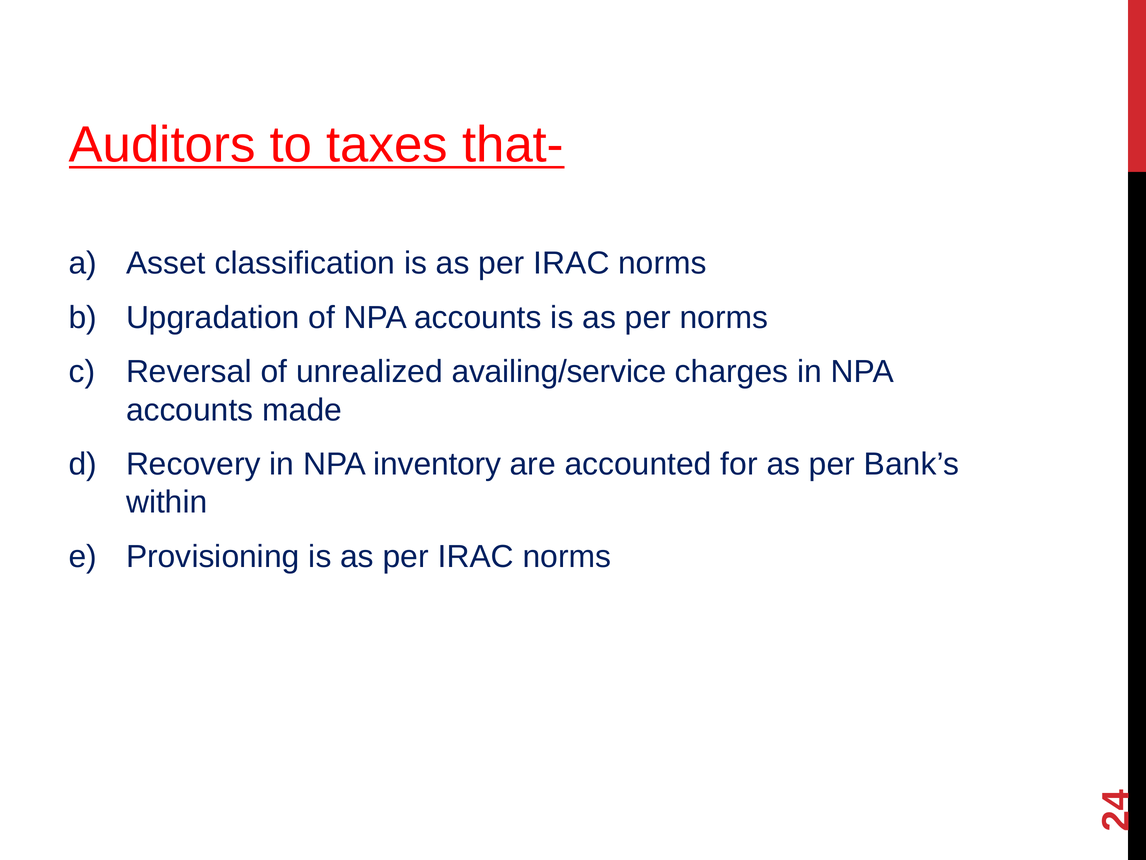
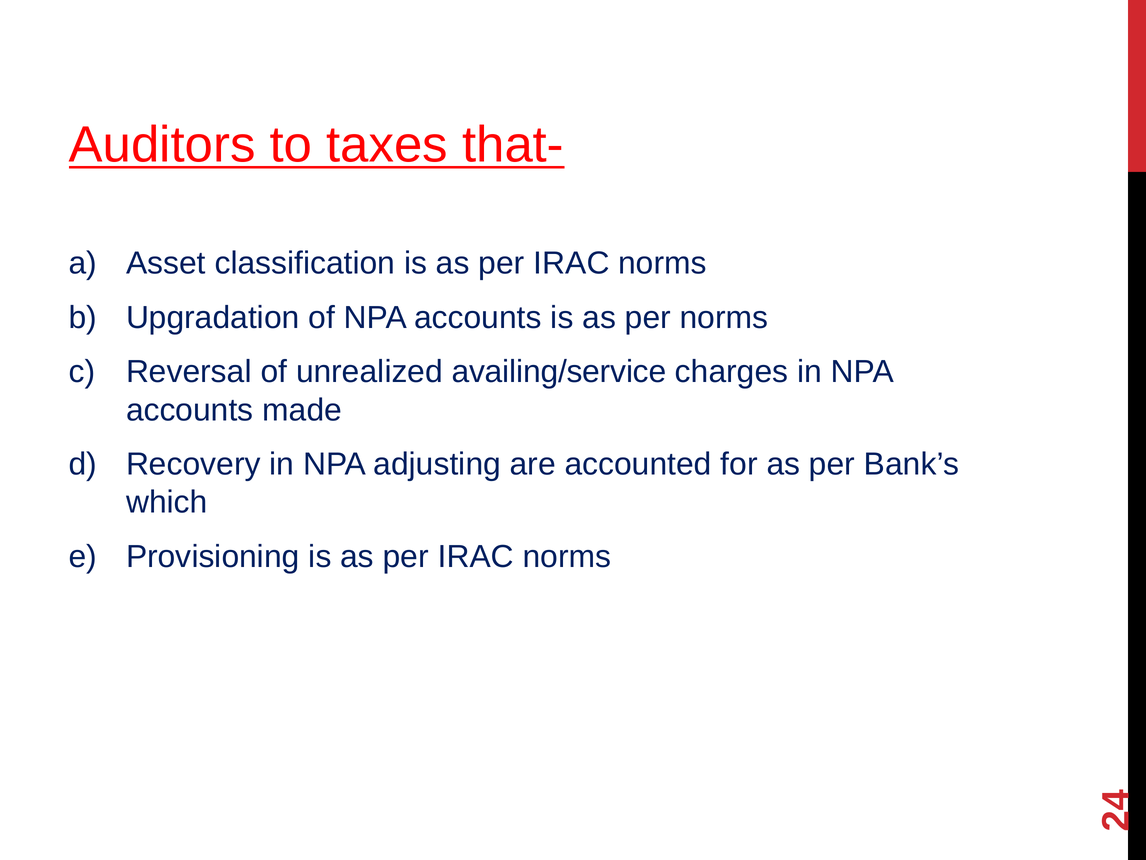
inventory: inventory -> adjusting (437, 464)
within: within -> which (167, 502)
